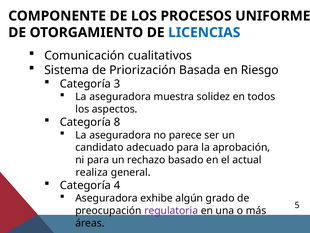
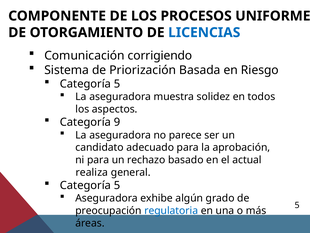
cualitativos: cualitativos -> corrigiendo (160, 55)
3: 3 -> 5 (117, 84)
8: 8 -> 9 (117, 122)
4: 4 -> 5 (117, 185)
regulatoria colour: purple -> blue (171, 210)
